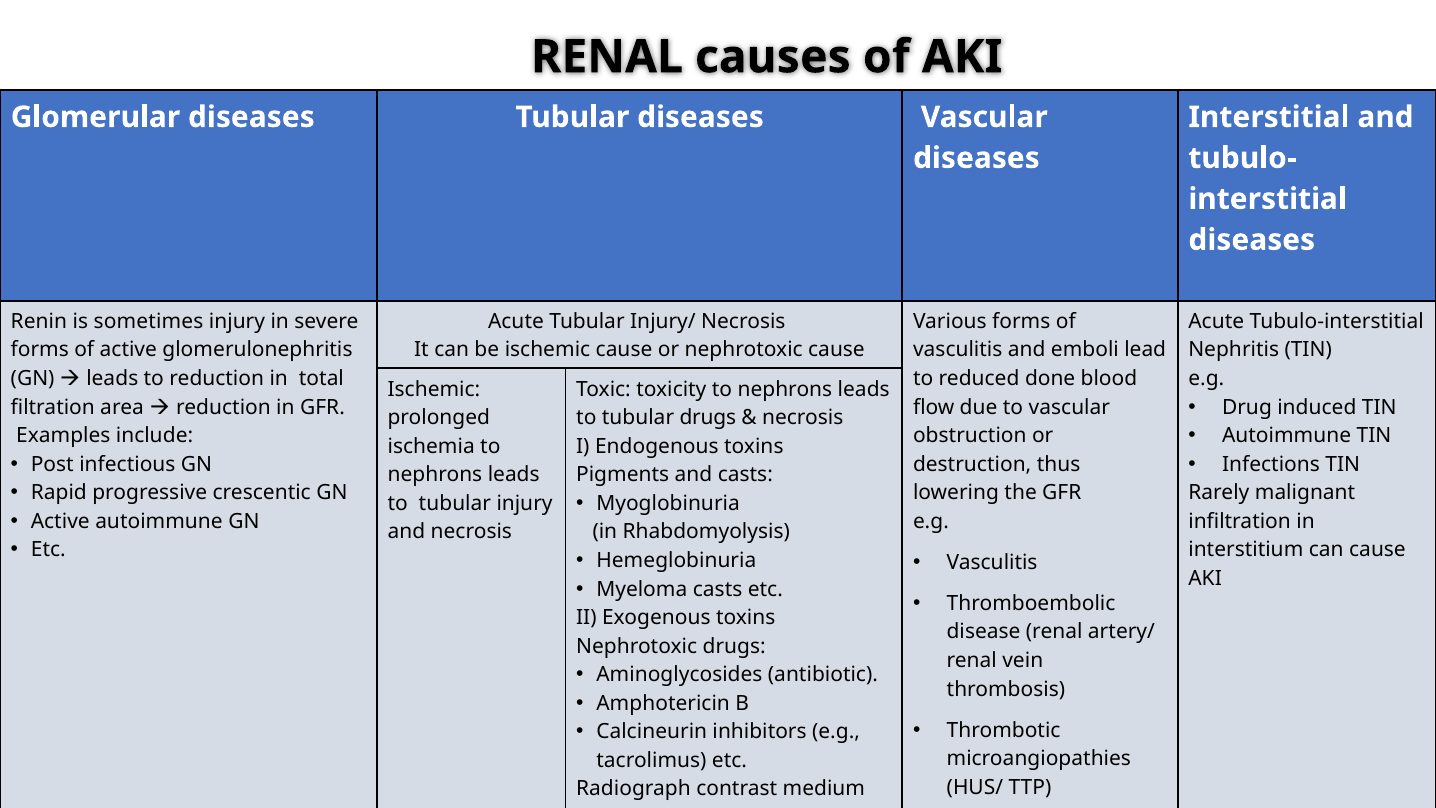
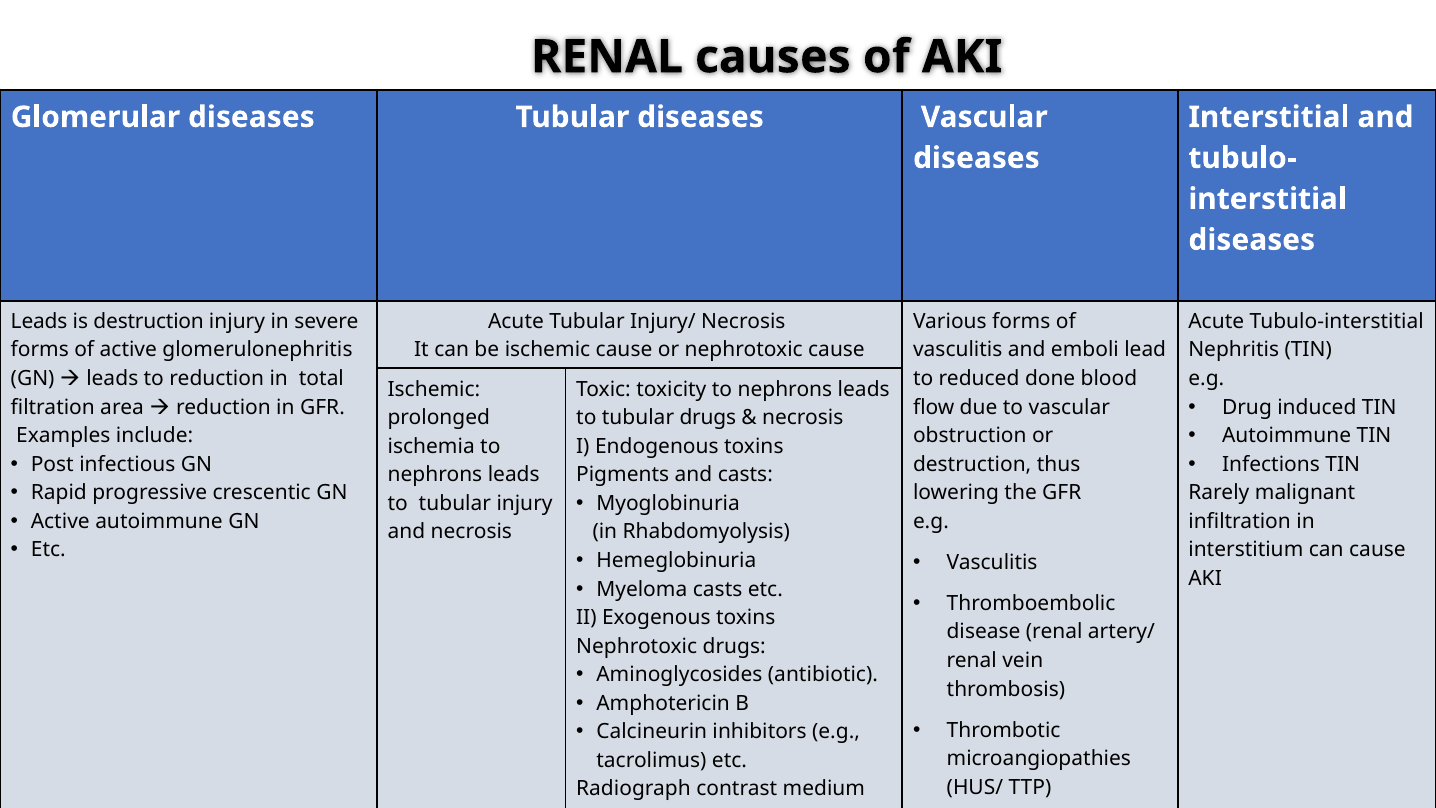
Renin: Renin -> Leads (39, 321)
is sometimes: sometimes -> destruction (149, 321)
